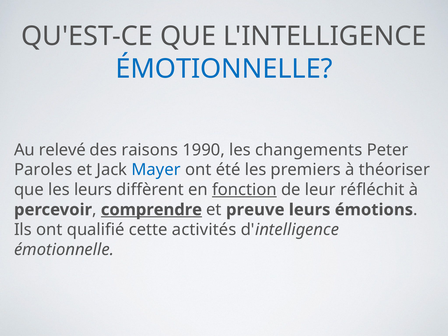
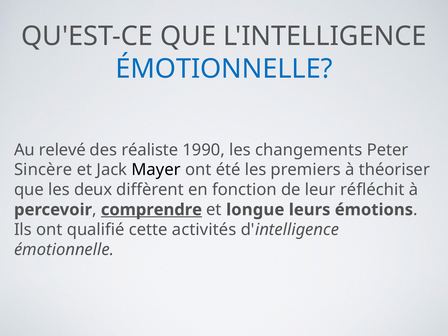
raisons: raisons -> réaliste (150, 150)
Paroles: Paroles -> Sincère (43, 170)
Mayer colour: blue -> black (156, 170)
les leurs: leurs -> deux (93, 190)
fonction underline: present -> none (244, 190)
preuve: preuve -> longue (255, 210)
